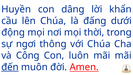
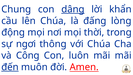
Huyền: Huyền -> Chung (16, 9)
dâng underline: none -> present (73, 9)
dưới: dưới -> lòng (121, 21)
